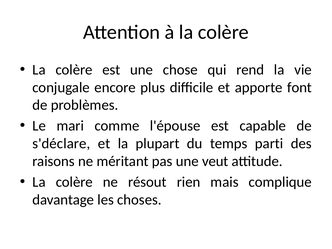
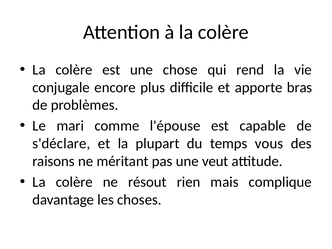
font: font -> bras (300, 87)
parti: parti -> vous (269, 144)
